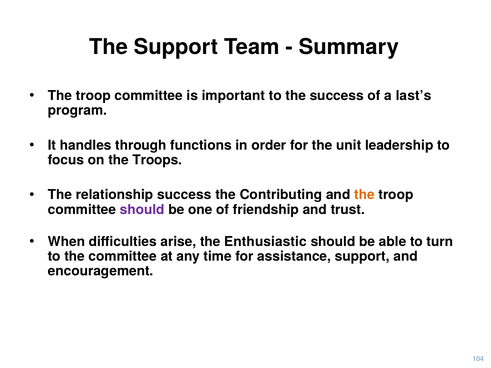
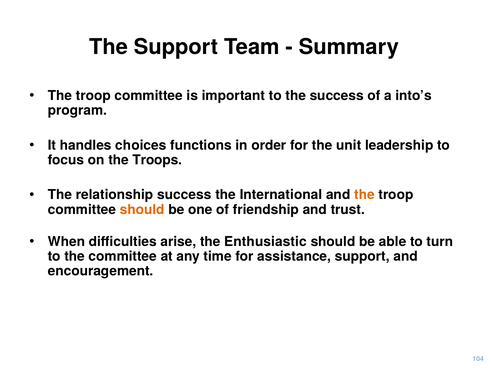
last’s: last’s -> into’s (414, 96)
through: through -> choices (141, 145)
Contributing: Contributing -> International (281, 195)
should colour: purple -> orange (142, 210)
